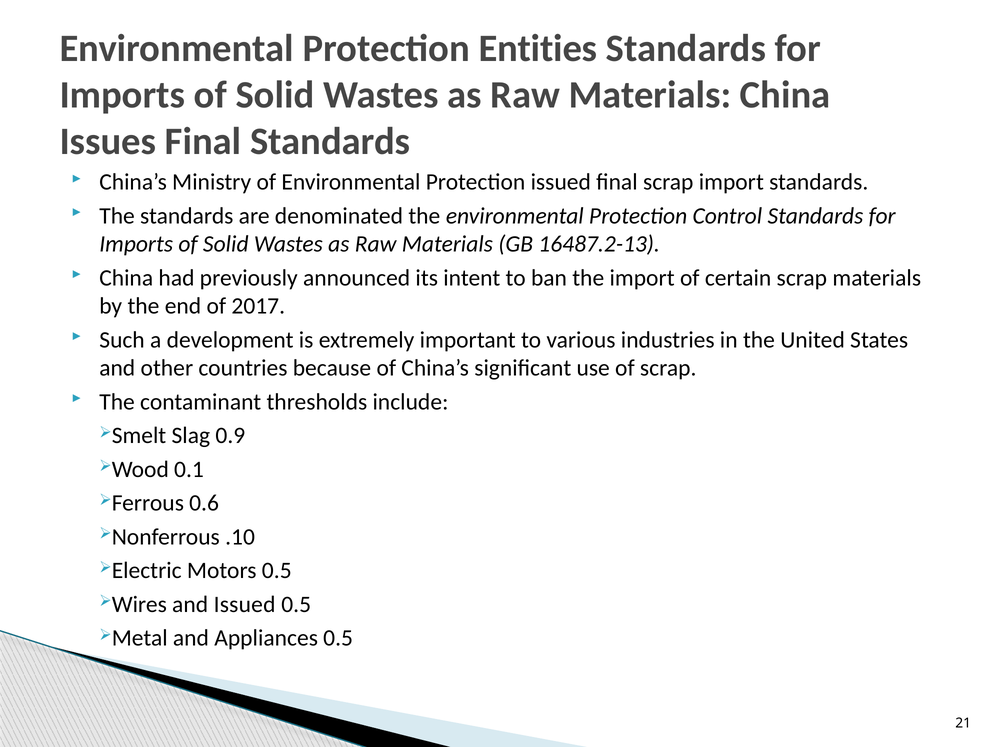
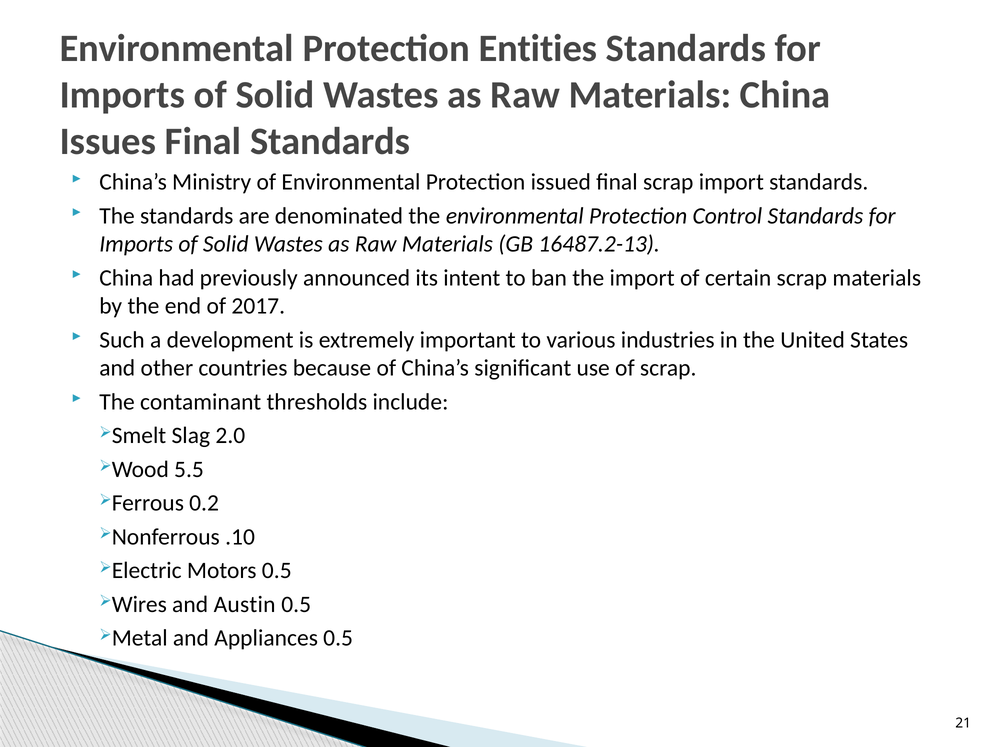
0.9: 0.9 -> 2.0 (230, 435)
0.1: 0.1 -> 5.5 (189, 469)
0.6: 0.6 -> 0.2 (204, 503)
and Issued: Issued -> Austin (245, 604)
